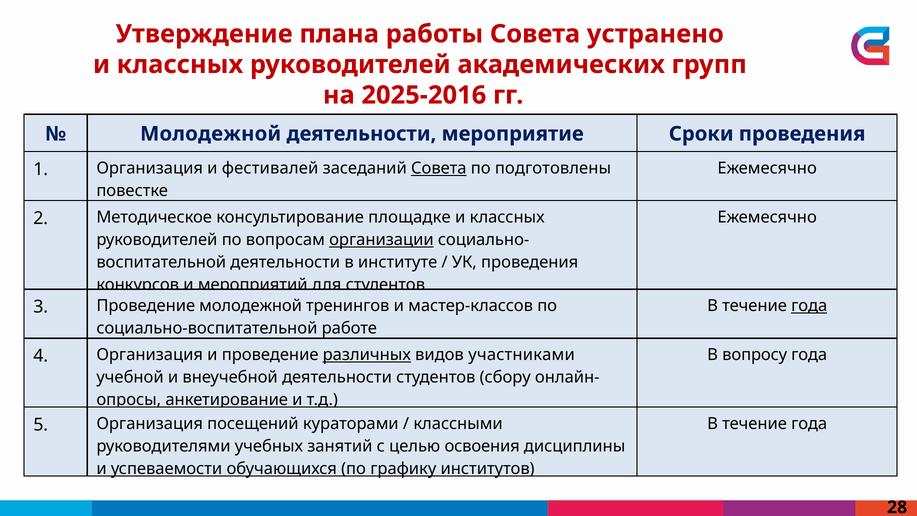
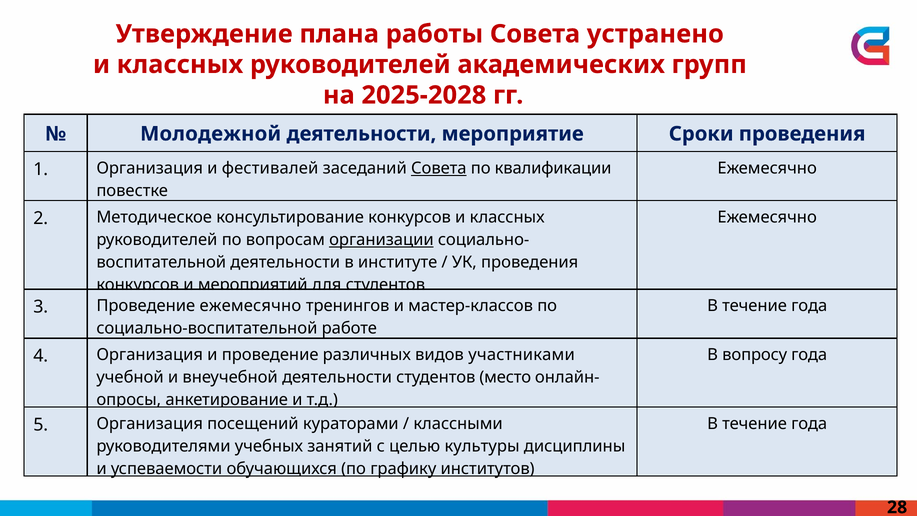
2025-2016: 2025-2016 -> 2025-2028 (424, 95)
подготовлены: подготовлены -> квалификации (553, 168)
консультирование площадке: площадке -> конкурсов (410, 217)
года underline: present -> none (809, 306)
Проведение молодежной: молодежной -> ежемесячно (250, 306)
различных underline: present -> none (367, 355)
сбору: сбору -> место (505, 377)
освоения: освоения -> культуры (482, 446)
